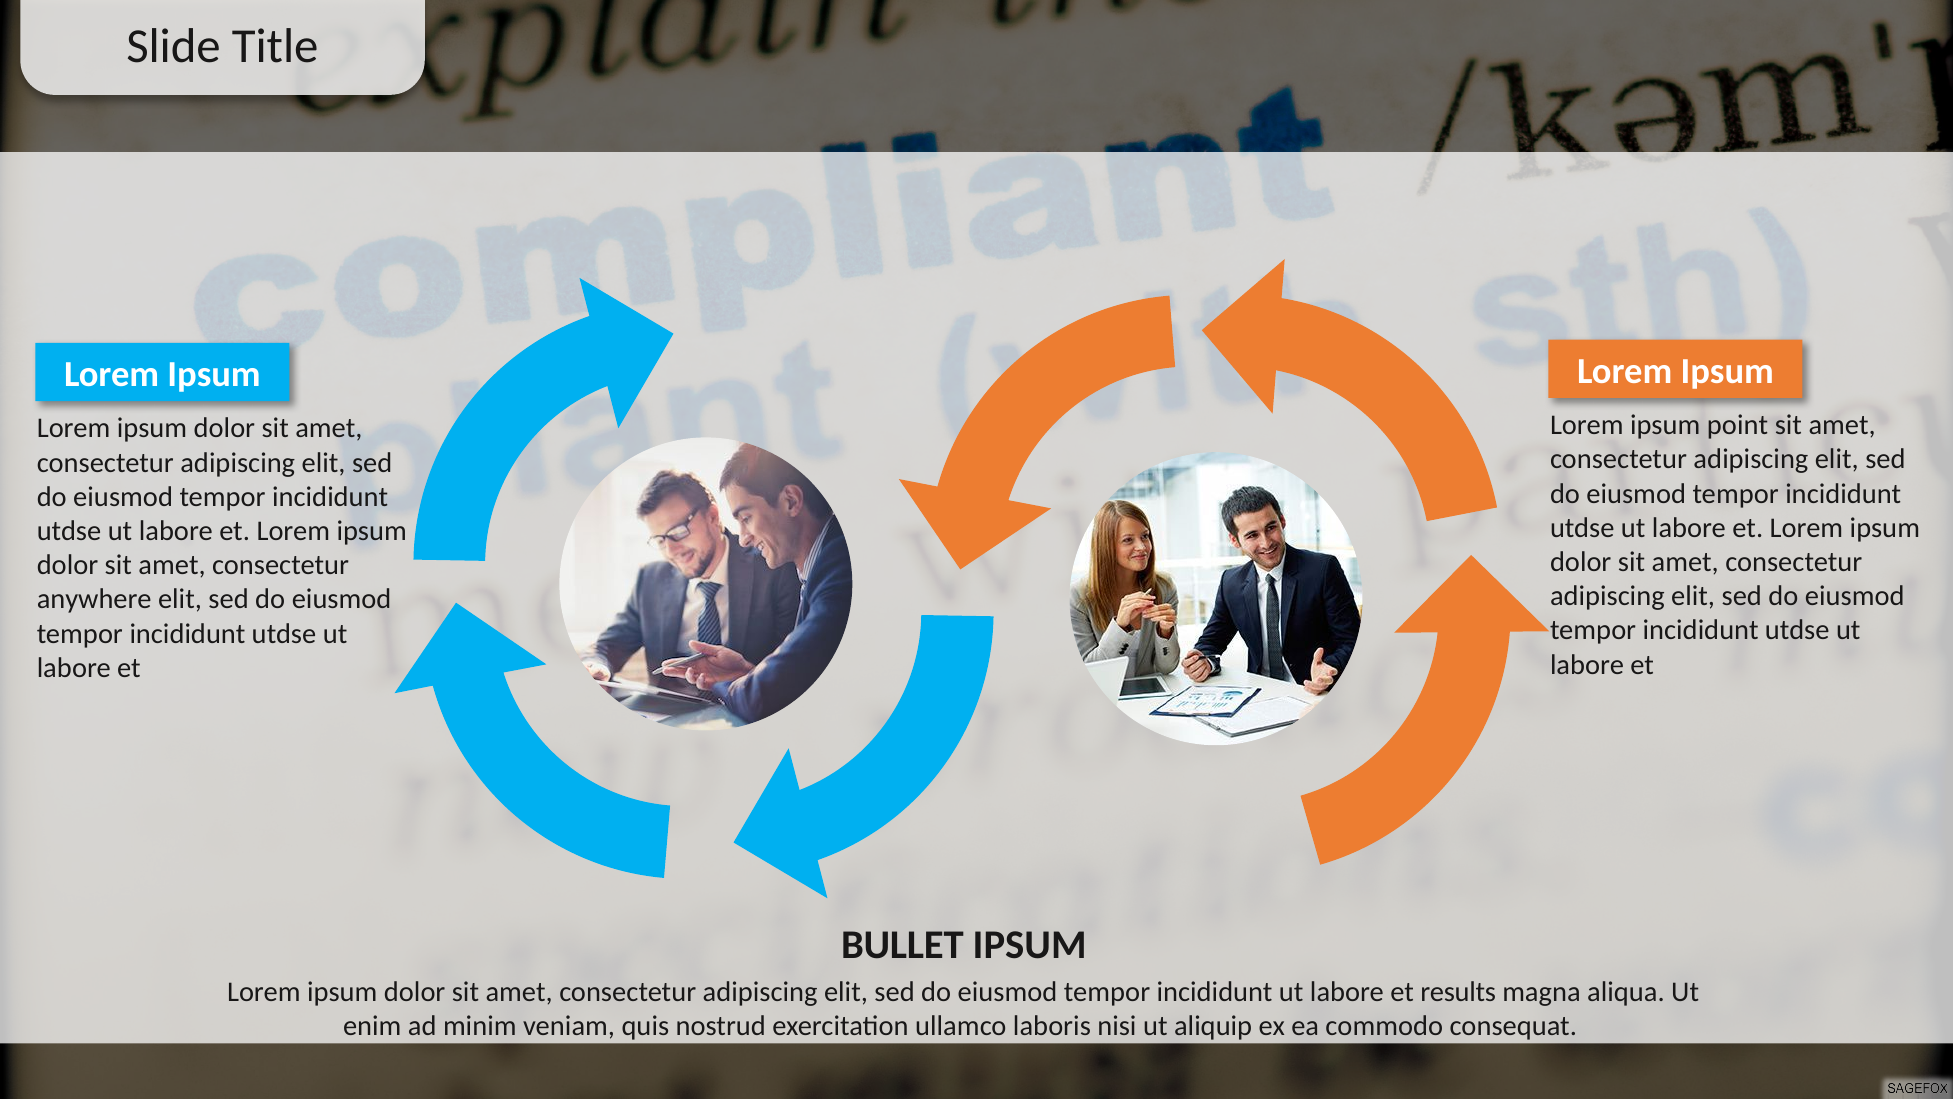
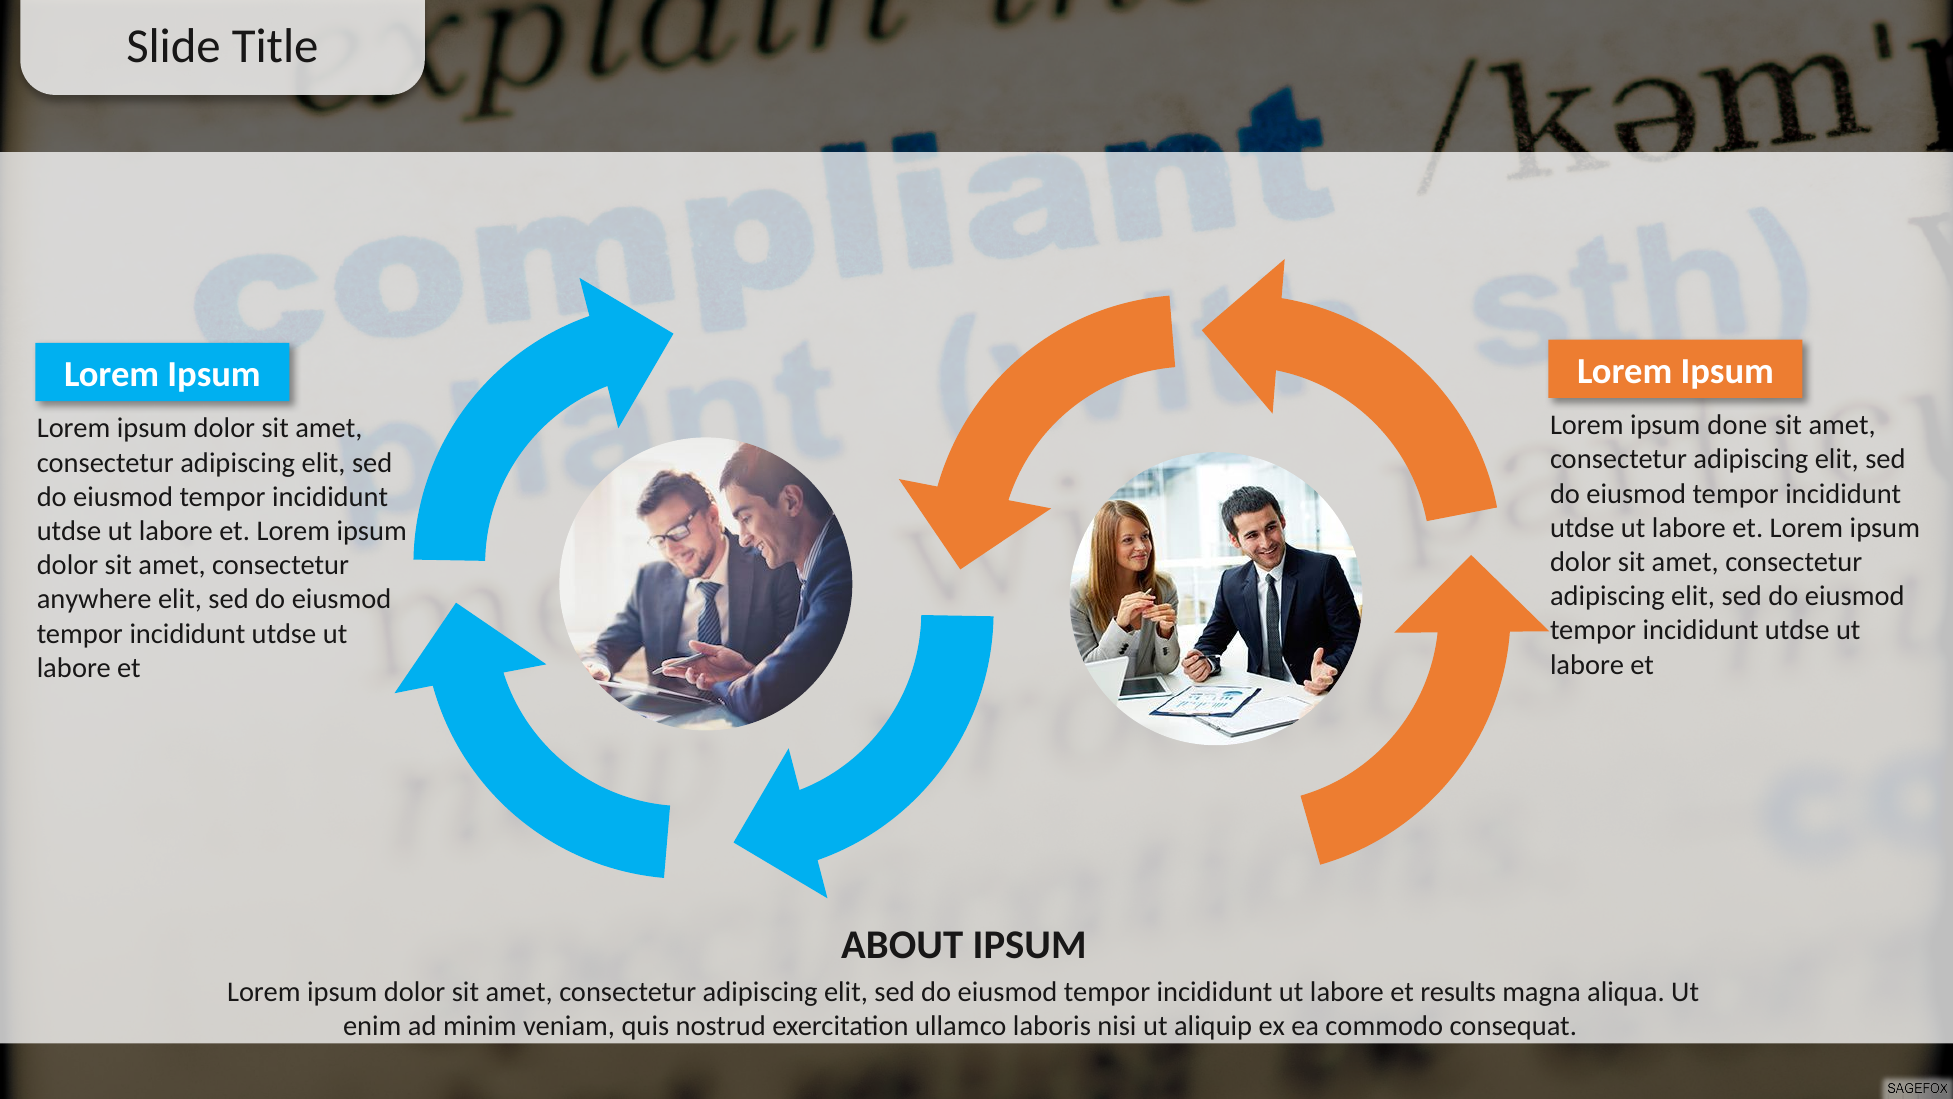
point: point -> done (1737, 425)
BULLET: BULLET -> ABOUT (902, 945)
